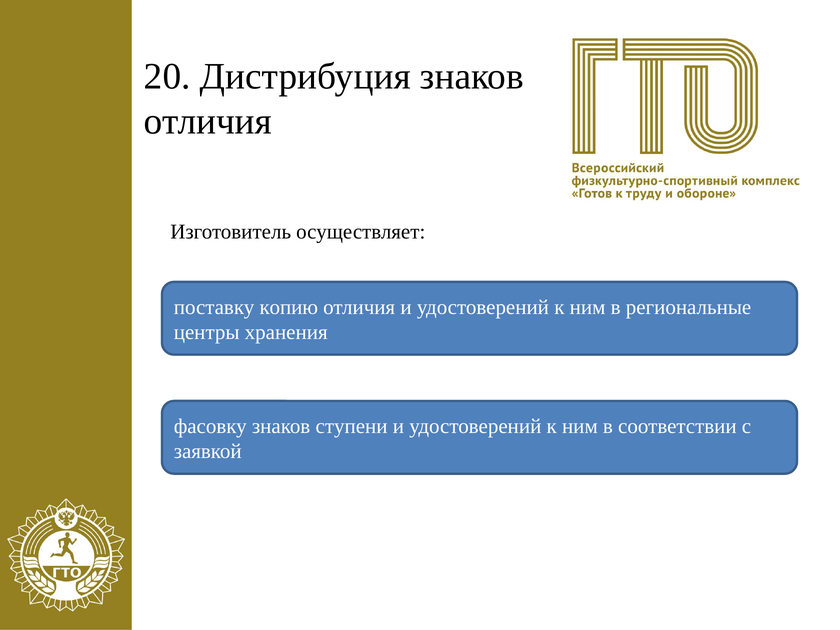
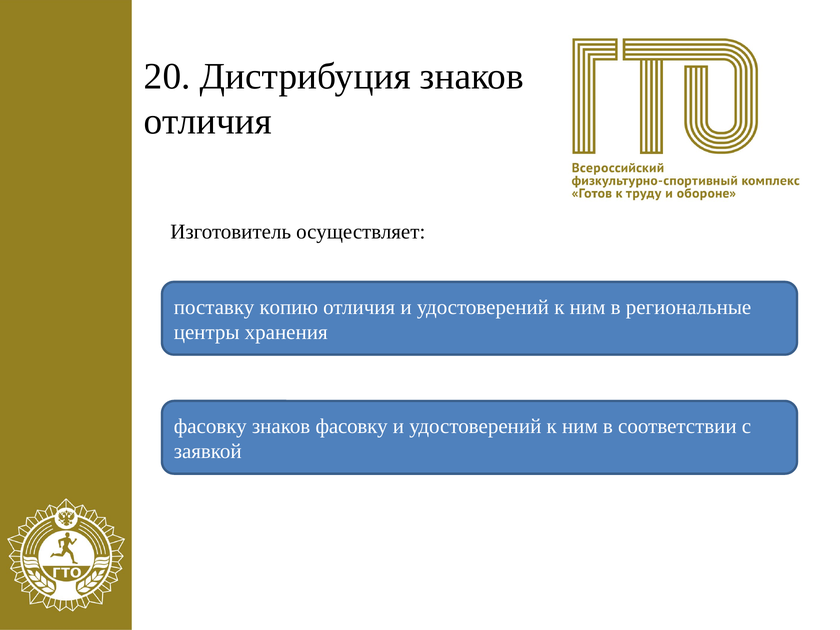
знаков ступени: ступени -> фасовку (352, 426)
